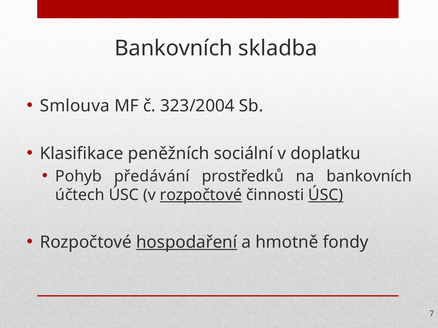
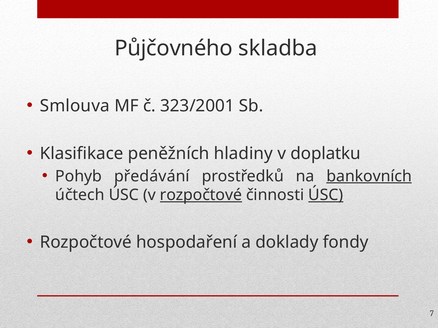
Bankovních: Bankovních -> Půjčovného (174, 48)
323/2004: 323/2004 -> 323/2001 (197, 106)
sociální: sociální -> hladiny (243, 154)
bankovních underline: none -> present (369, 176)
hospodaření underline: present -> none (187, 242)
hmotně: hmotně -> doklady (287, 242)
